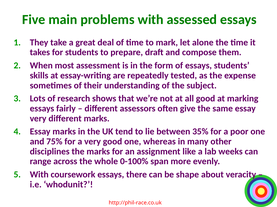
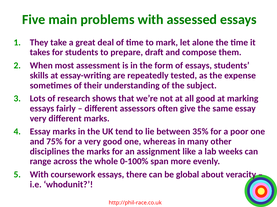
shape: shape -> global (188, 175)
